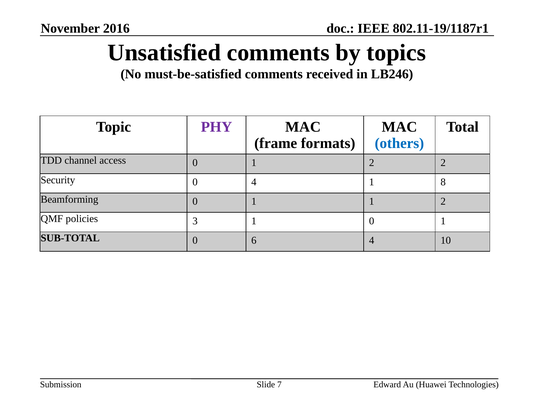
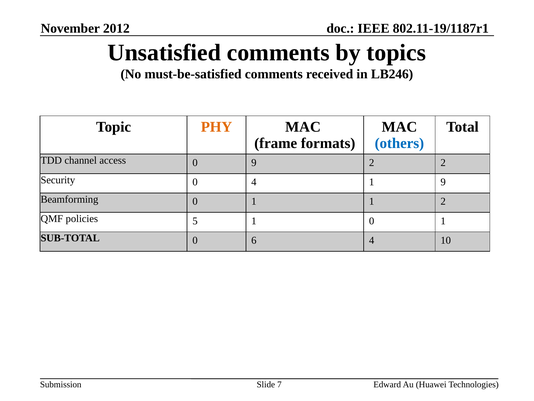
2016: 2016 -> 2012 (116, 28)
PHY colour: purple -> orange (217, 127)
access 0 1: 1 -> 9 (254, 162)
1 8: 8 -> 9 (443, 182)
3: 3 -> 5 (195, 221)
